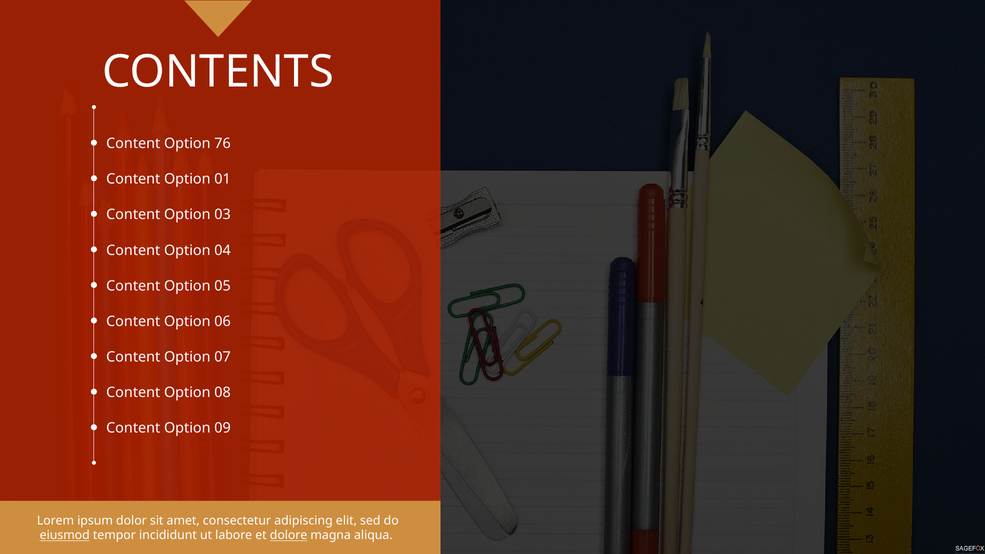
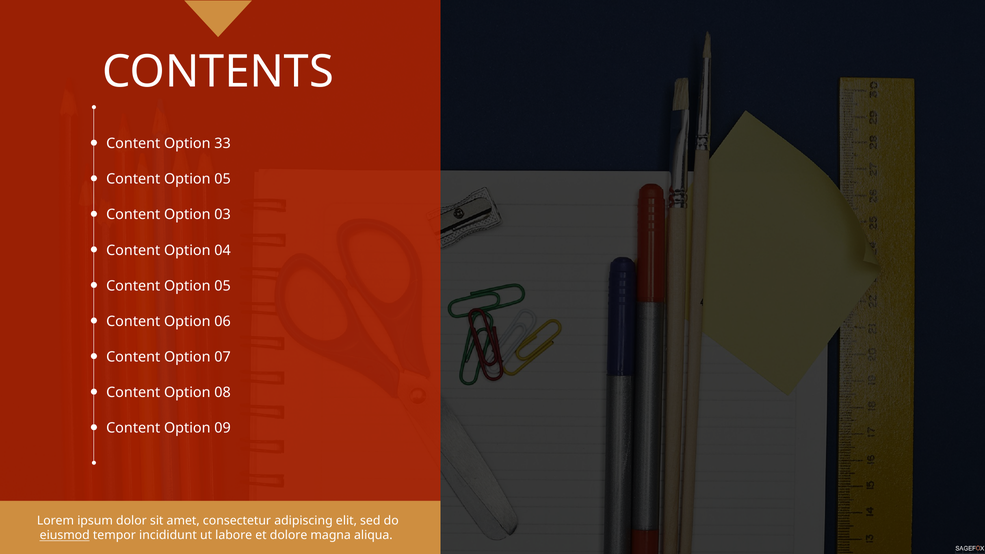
76: 76 -> 33 (223, 144)
01: 01 -> 05 (223, 179)
dolore underline: present -> none (289, 535)
